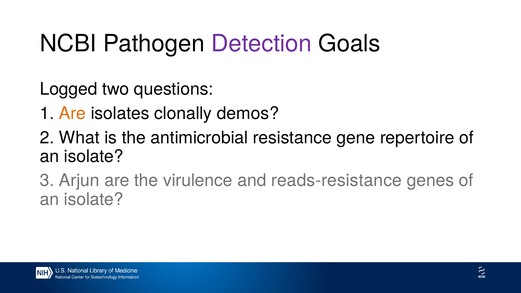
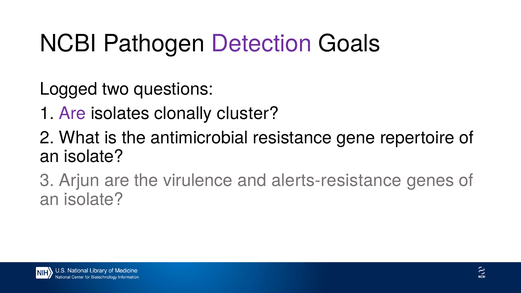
Are colour: orange -> purple (72, 113)
demos: demos -> cluster (248, 113)
reads-resistance: reads-resistance -> alerts-resistance (337, 181)
